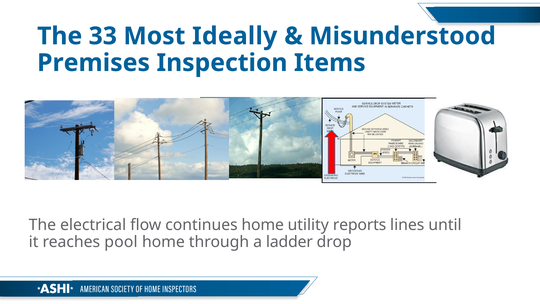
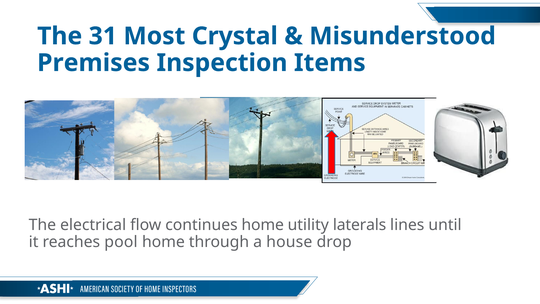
33: 33 -> 31 (103, 36)
Ideally: Ideally -> Crystal (235, 36)
reports: reports -> laterals (360, 225)
ladder: ladder -> house (289, 242)
